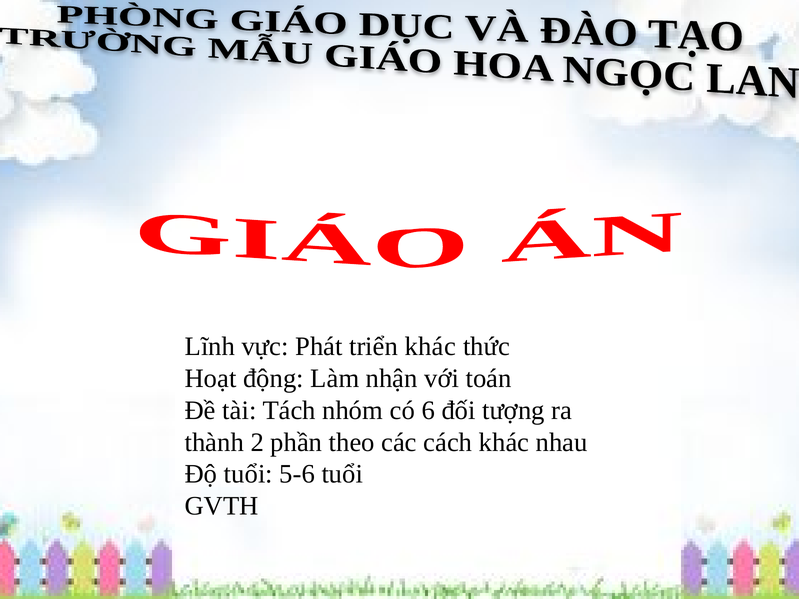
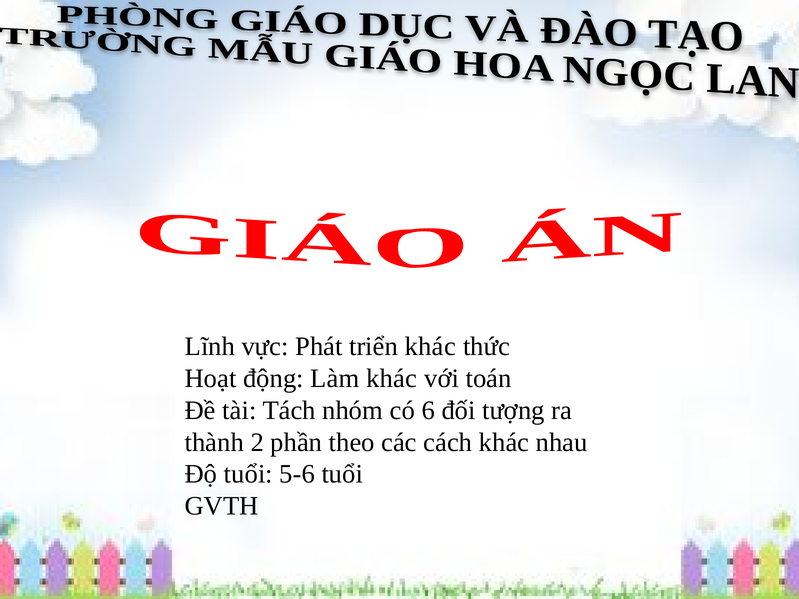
Làm nhận: nhận -> khác (392, 379)
